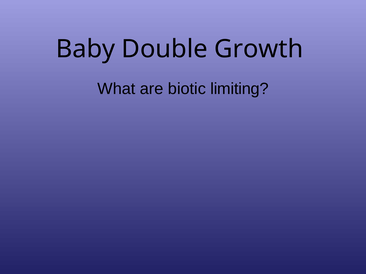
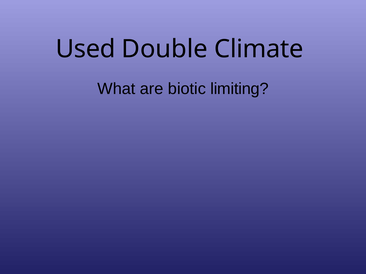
Baby: Baby -> Used (86, 49)
Growth: Growth -> Climate (259, 49)
